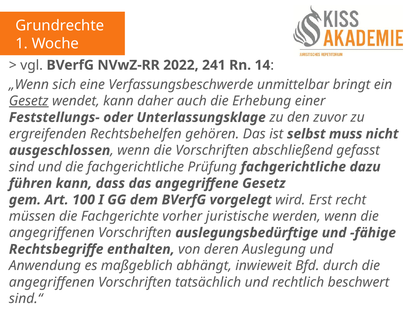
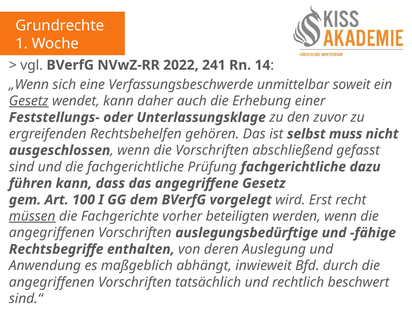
bringt: bringt -> soweit (352, 84)
müssen underline: none -> present (32, 216)
juristische: juristische -> beteiligten (237, 216)
